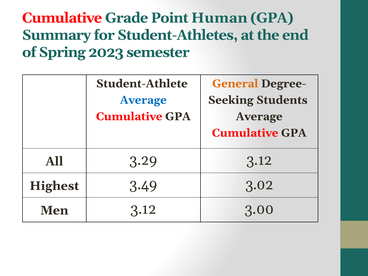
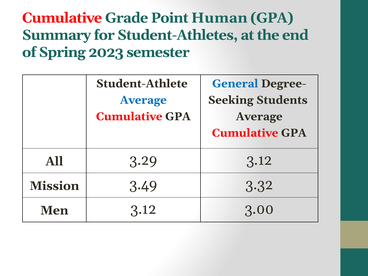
General colour: orange -> blue (235, 84)
Highest: Highest -> Mission (54, 186)
3.02: 3.02 -> 3.32 (259, 185)
